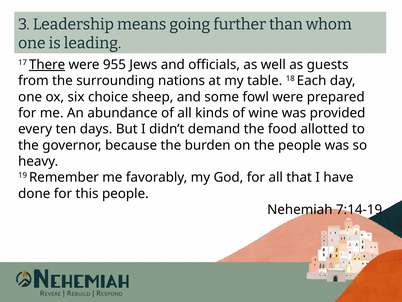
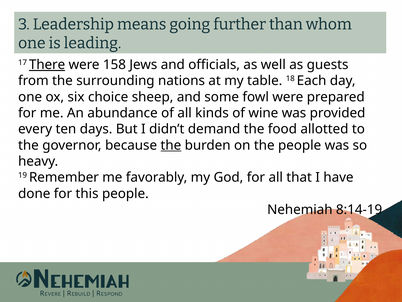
955: 955 -> 158 (114, 65)
the underline: none -> present (171, 145)
7:14-19: 7:14-19 -> 8:14-19 (359, 209)
